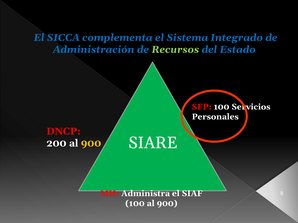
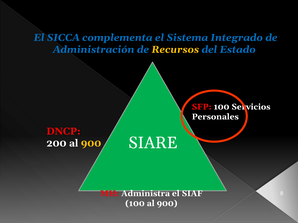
Recursos colour: light green -> yellow (175, 50)
